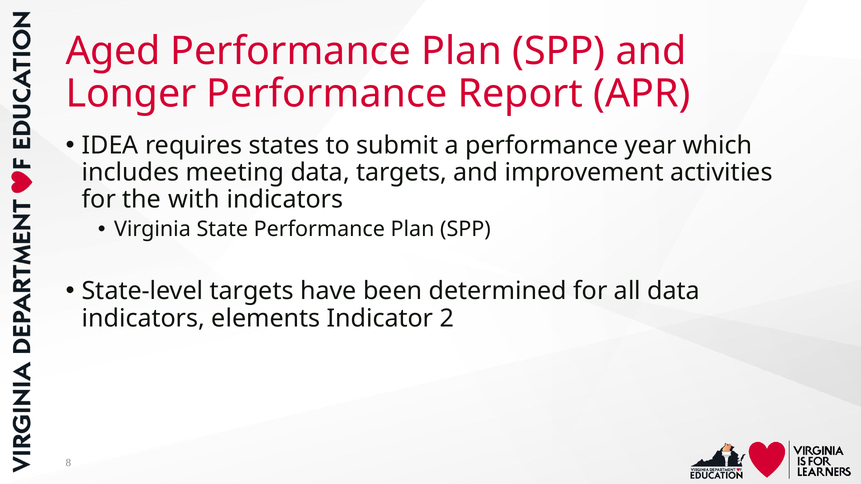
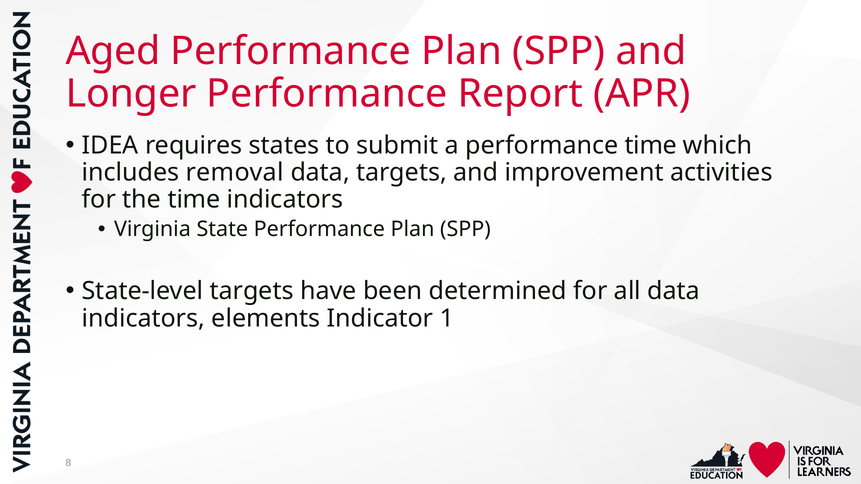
performance year: year -> time (651, 146)
meeting: meeting -> removal (235, 173)
the with: with -> time (194, 200)
2: 2 -> 1 (447, 318)
